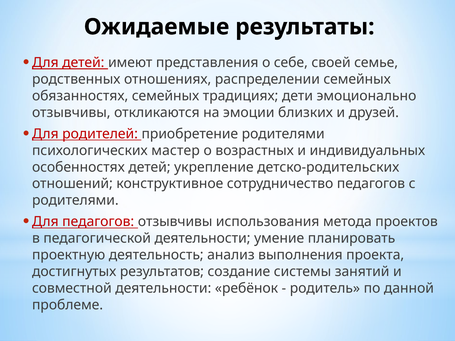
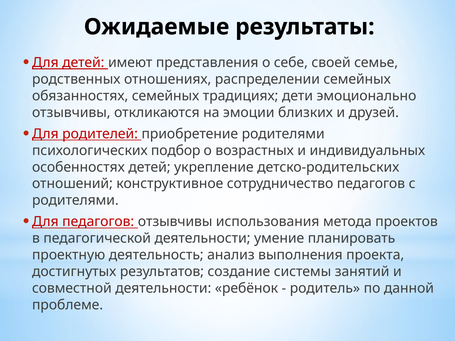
мастер: мастер -> подбор (176, 151)
